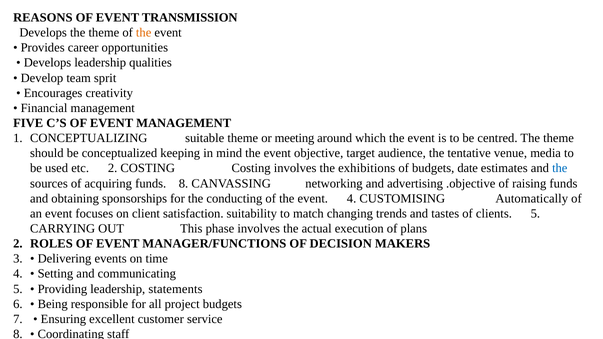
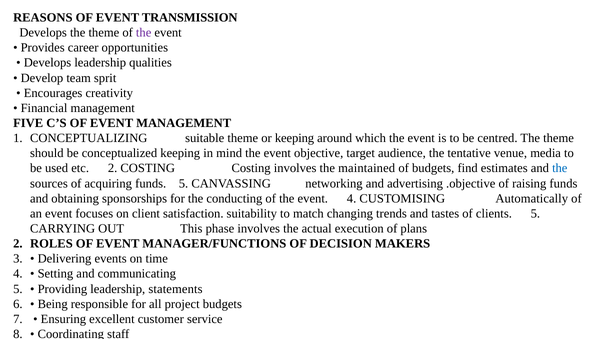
the colour: orange -> purple (144, 33)
or meeting: meeting -> keeping (295, 138)
exhibitions: exhibitions -> maintained (367, 168)
date: date -> find (468, 168)
funds 8: 8 -> 5 (184, 183)
